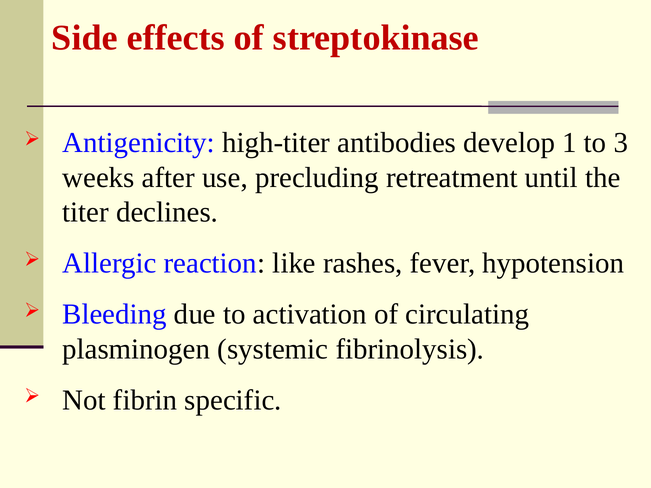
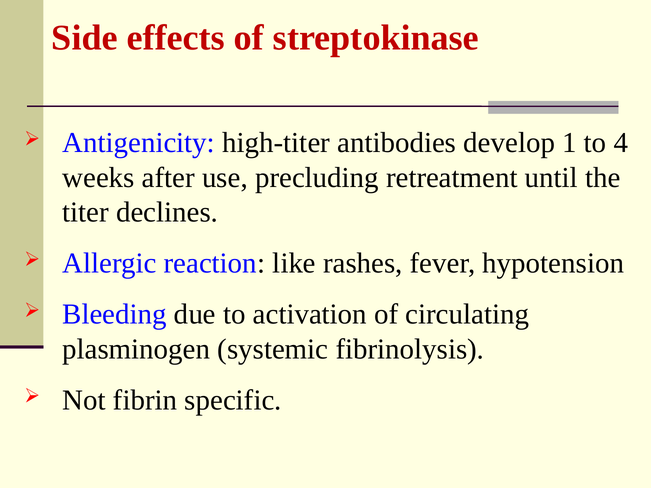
3: 3 -> 4 (621, 143)
